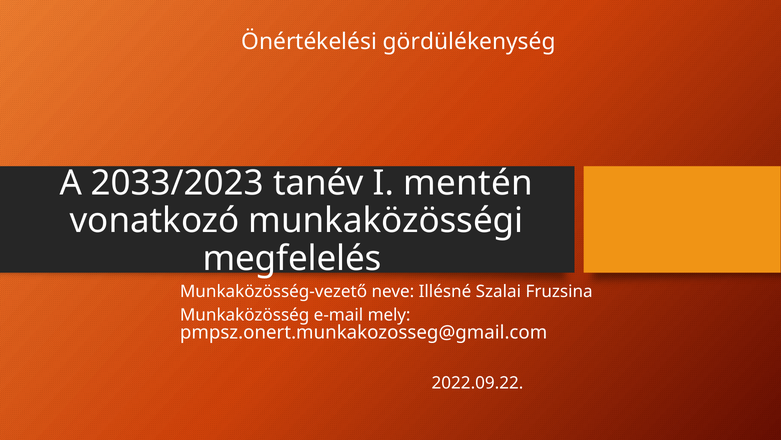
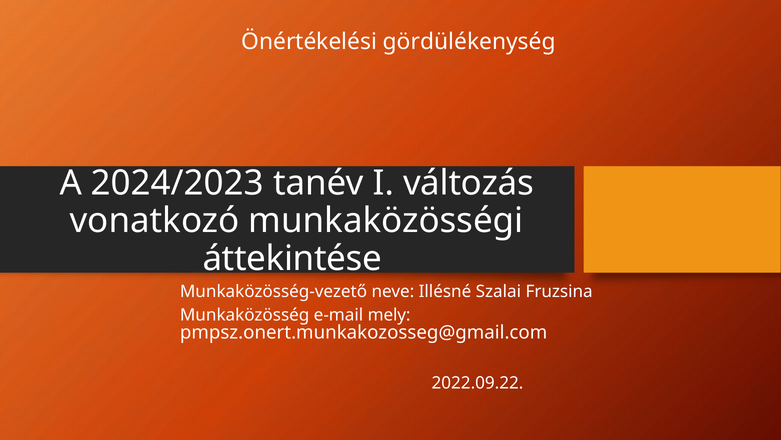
2033/2023: 2033/2023 -> 2024/2023 (177, 183)
mentén: mentén -> változás (469, 183)
megfelelés: megfelelés -> áttekintése (292, 258)
